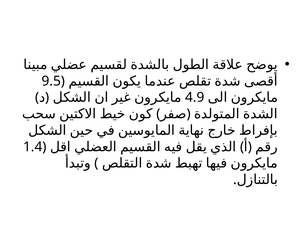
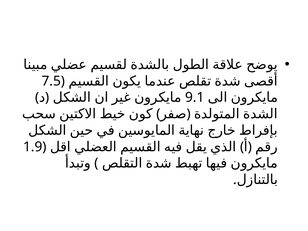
9.5: 9.5 -> 7.5 (51, 81)
4.9: 4.9 -> 9.1 (195, 97)
1.4: 1.4 -> 1.9 (33, 147)
